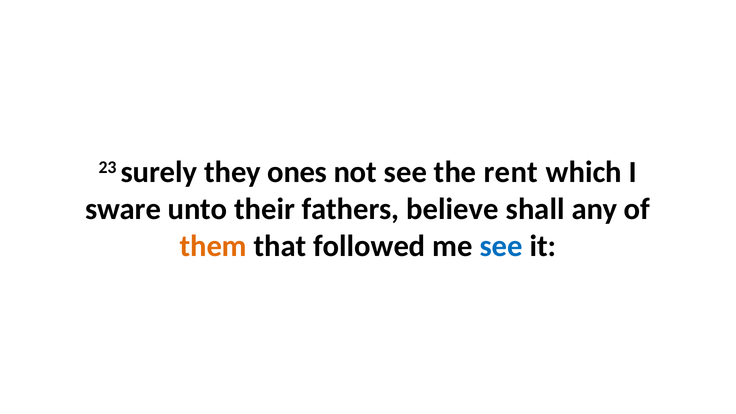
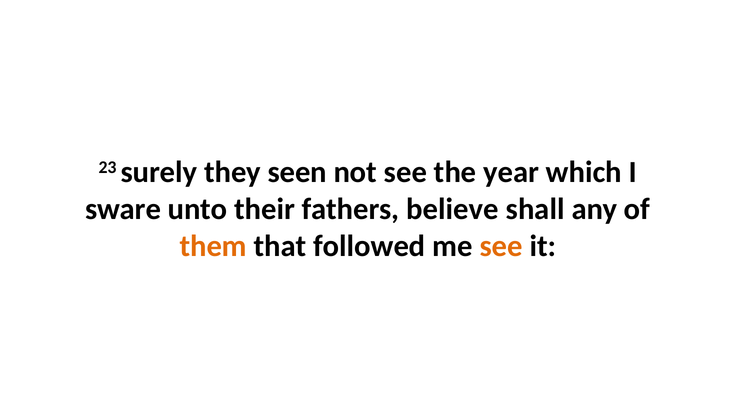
ones: ones -> seen (297, 172)
rent: rent -> year (511, 172)
see colour: blue -> orange (501, 246)
